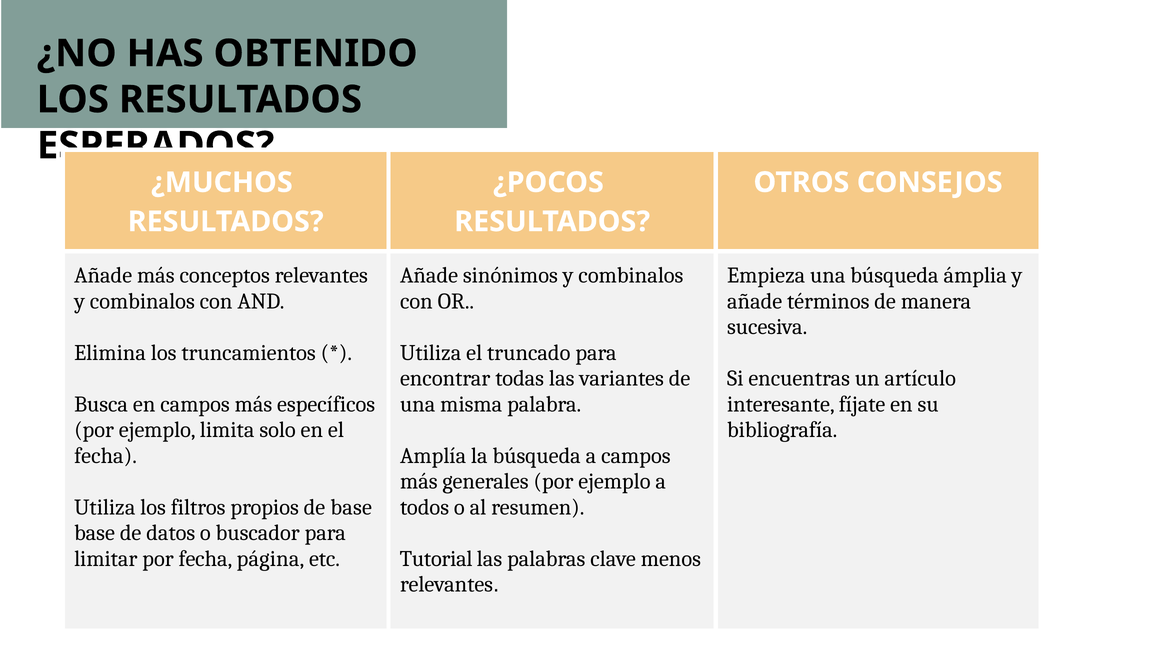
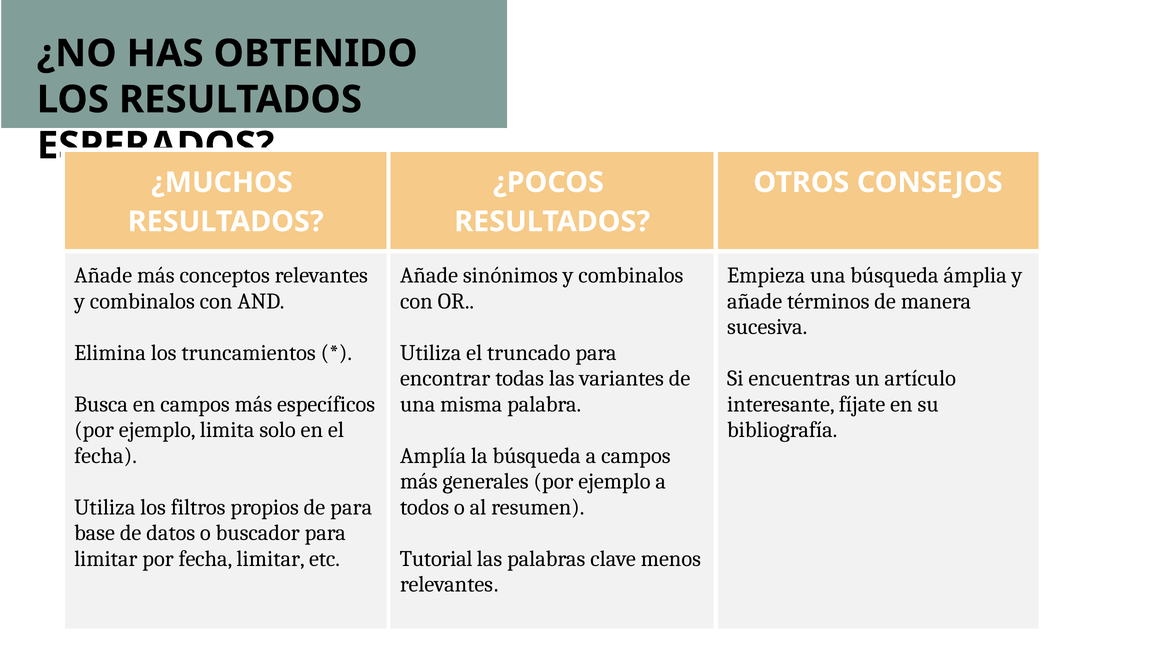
de base: base -> para (351, 507)
fecha página: página -> limitar (271, 558)
